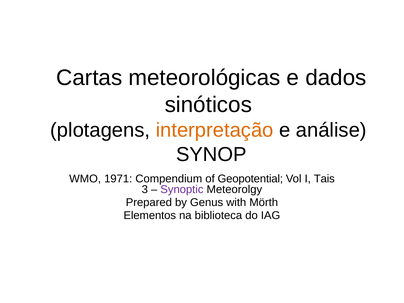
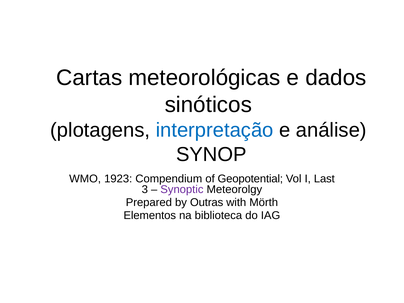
interpretação colour: orange -> blue (215, 130)
1971: 1971 -> 1923 (118, 179)
Tais: Tais -> Last (324, 179)
Genus: Genus -> Outras (207, 202)
